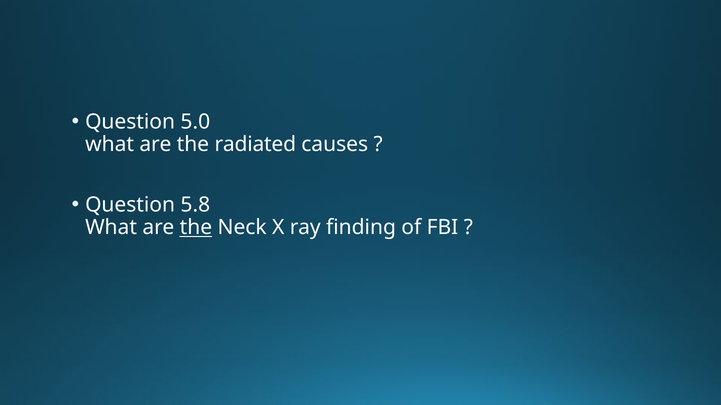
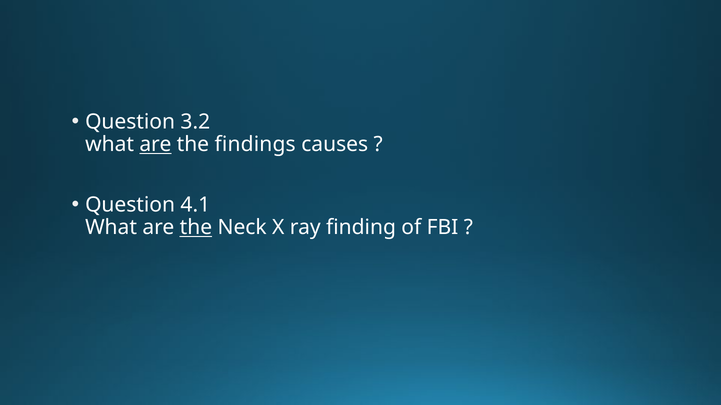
5.0: 5.0 -> 3.2 (195, 122)
are underline: none -> present (155, 145)
radiated: radiated -> findings (255, 145)
5.8: 5.8 -> 4.1 (195, 205)
